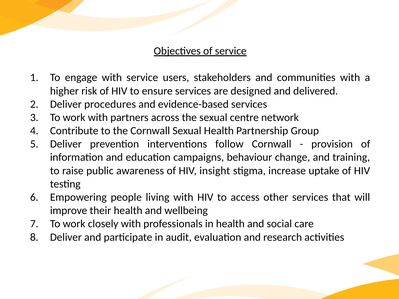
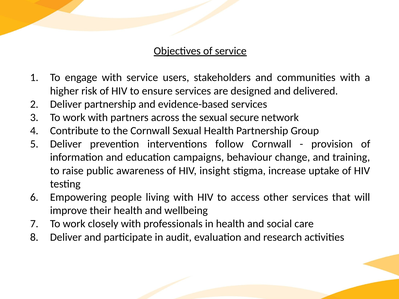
Deliver procedures: procedures -> partnership (110, 104)
centre: centre -> secure (244, 118)
